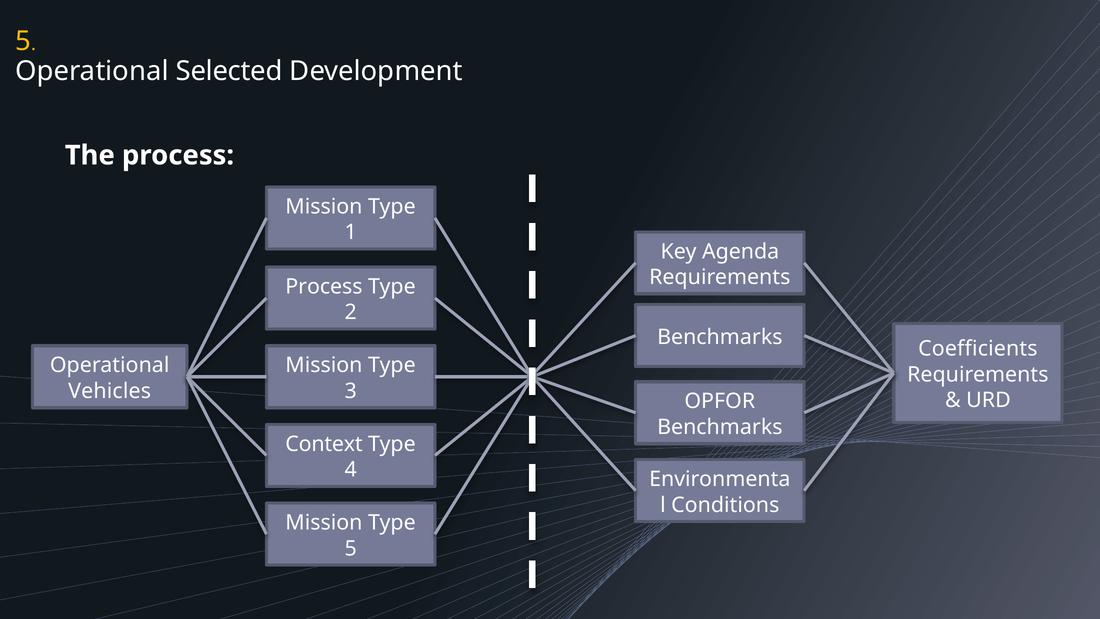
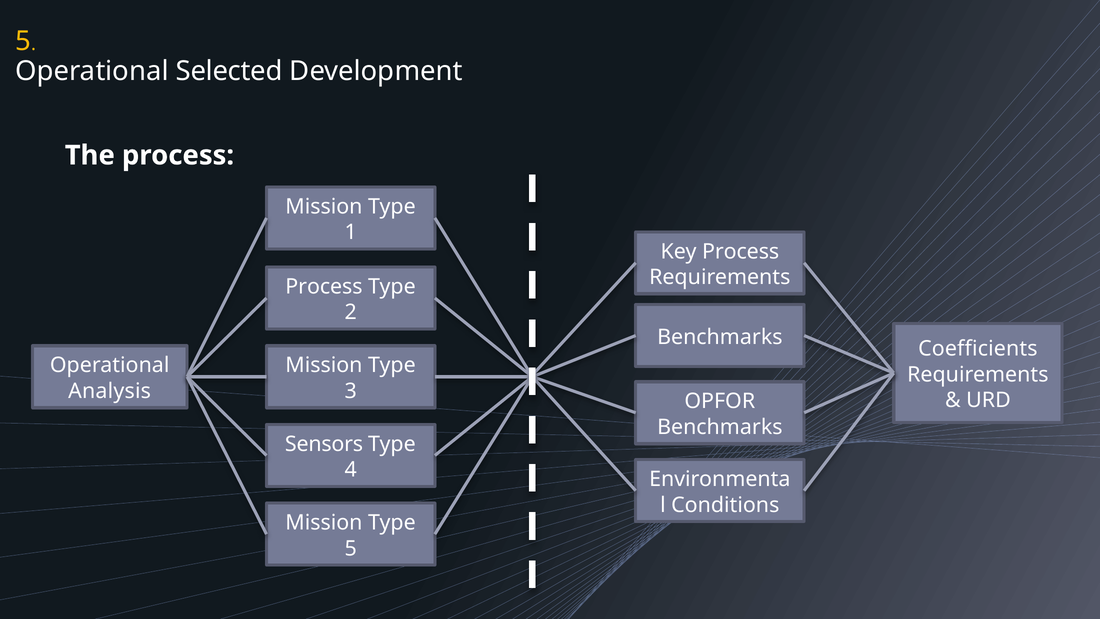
Key Agenda: Agenda -> Process (741, 251)
Vehicles: Vehicles -> Analysis (110, 391)
Context: Context -> Sensors (324, 444)
